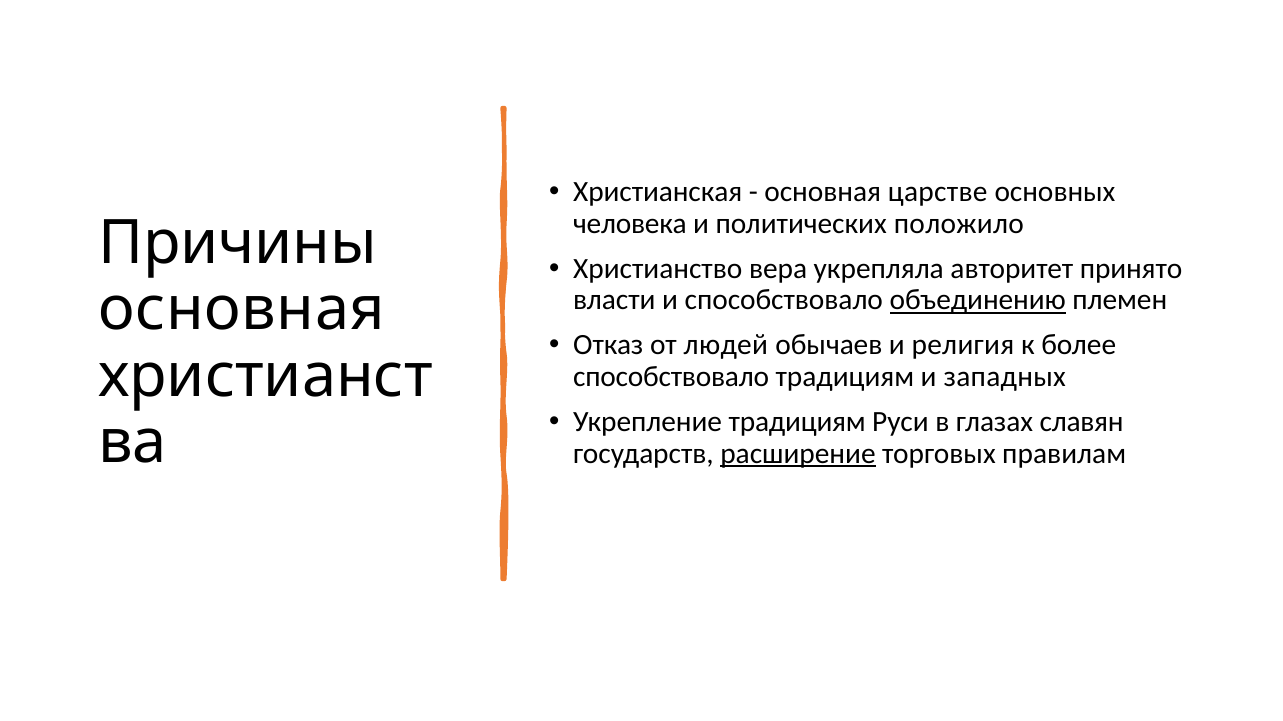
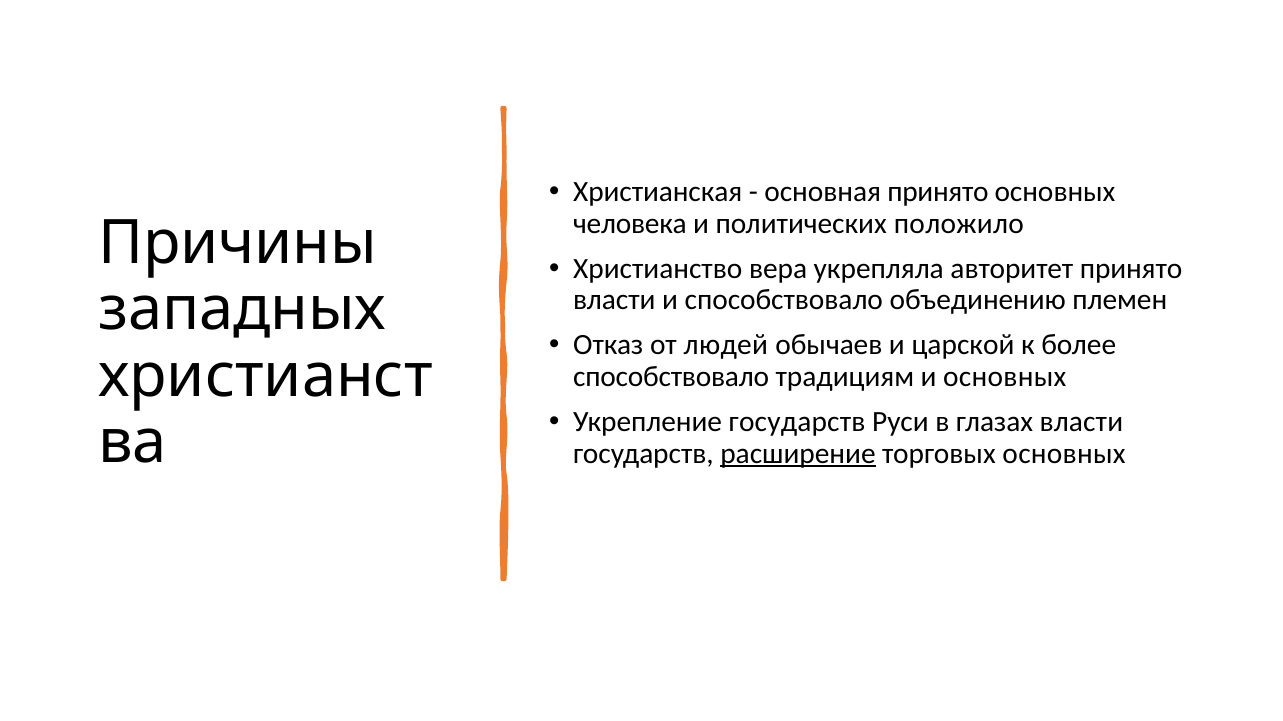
основная царстве: царстве -> принято (938, 192)
объединению underline: present -> none (978, 300)
основная: основная -> западных (242, 310)
религия: религия -> царской (963, 345)
и западных: западных -> основных (1005, 377)
Укрепление традициям: традициям -> государств (797, 422)
глазах славян: славян -> власти (1081, 422)
торговых правилам: правилам -> основных (1064, 454)
